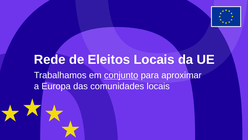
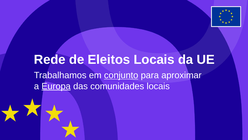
Europa underline: none -> present (56, 86)
